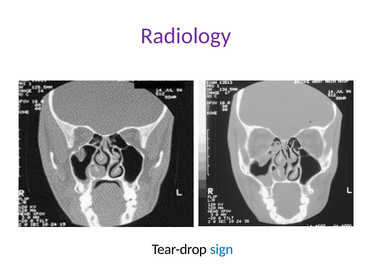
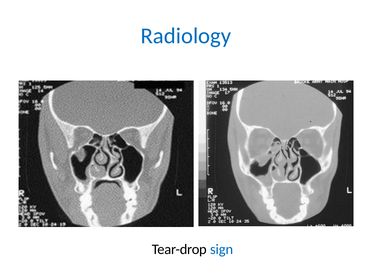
Radiology colour: purple -> blue (186, 36)
